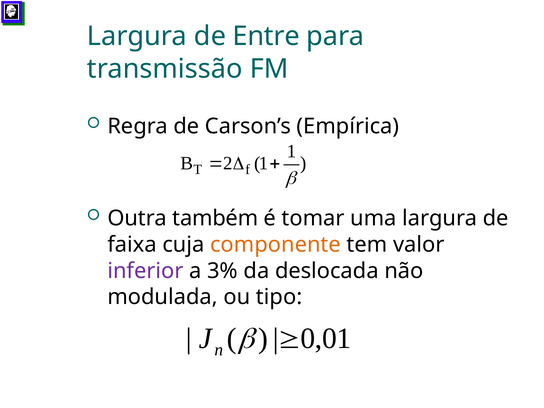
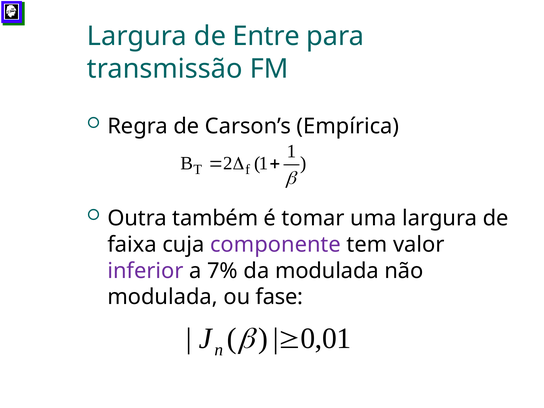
componente colour: orange -> purple (275, 244)
3%: 3% -> 7% (223, 271)
da deslocada: deslocada -> modulada (327, 271)
tipo: tipo -> fase (279, 297)
